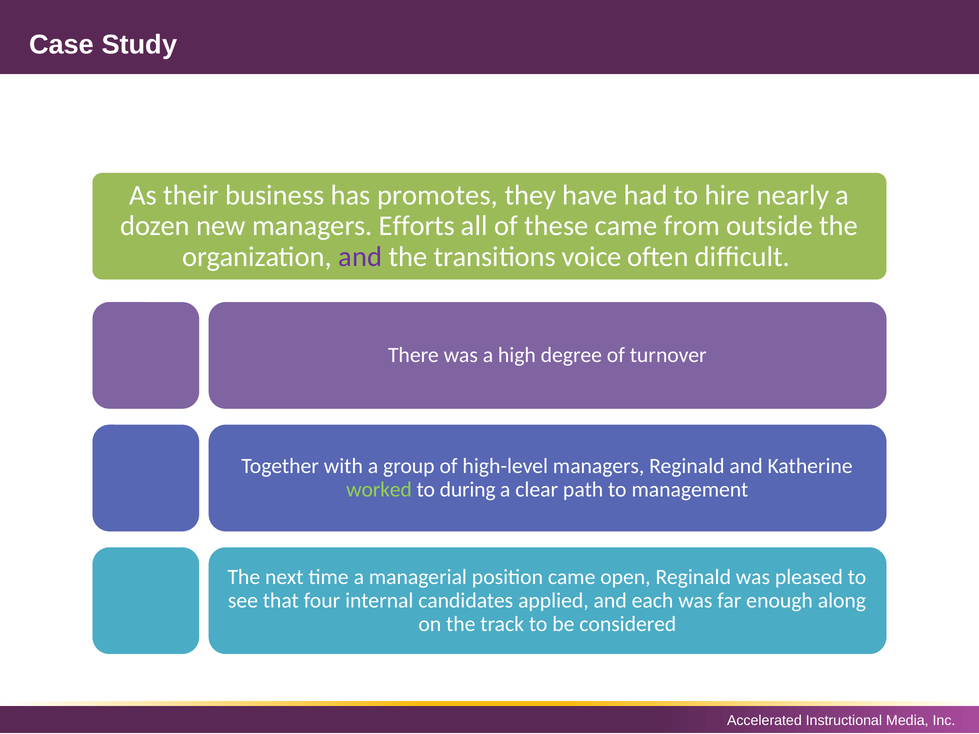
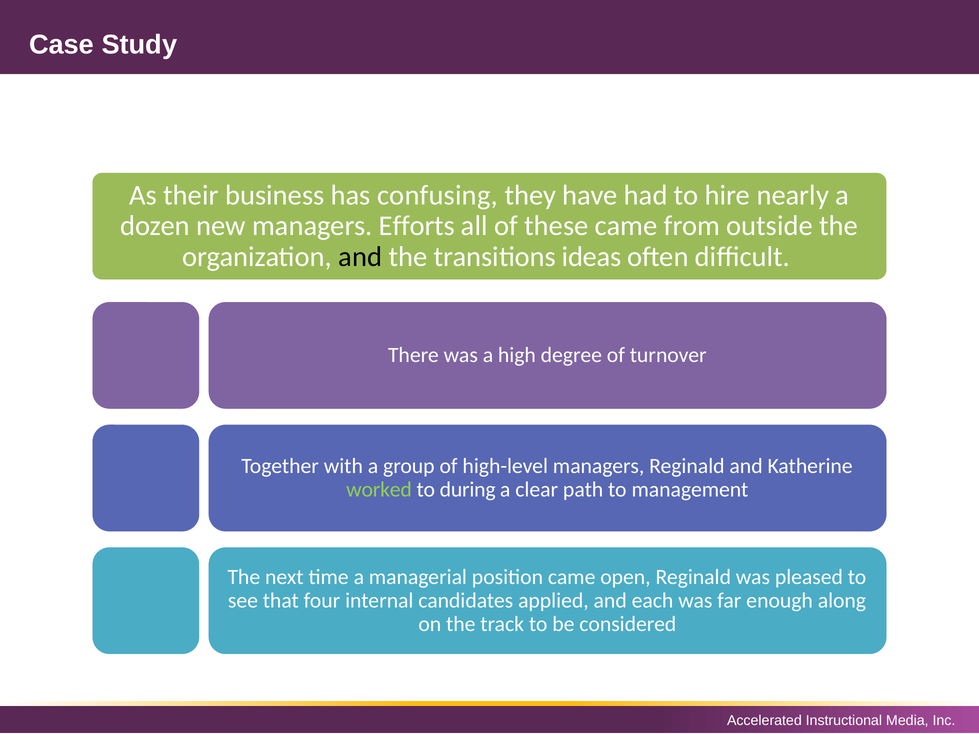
promotes: promotes -> confusing (437, 195)
and colour: purple -> black (360, 257)
voice: voice -> ideas (592, 257)
